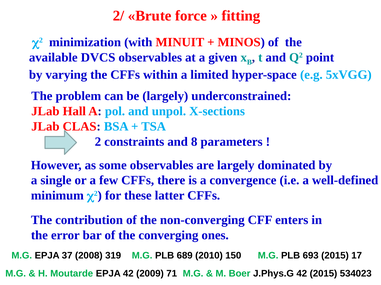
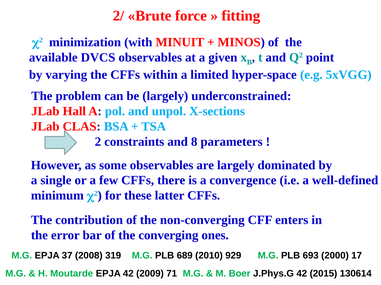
150: 150 -> 929 (233, 256)
693 2015: 2015 -> 2000 (335, 256)
534023: 534023 -> 130614 (356, 274)
